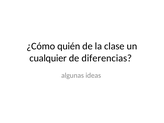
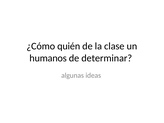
cualquier: cualquier -> humanos (48, 58)
diferencias: diferencias -> determinar (107, 58)
